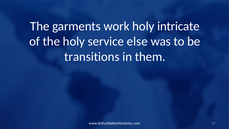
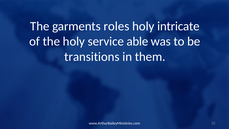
work: work -> roles (116, 26)
else: else -> able (137, 41)
